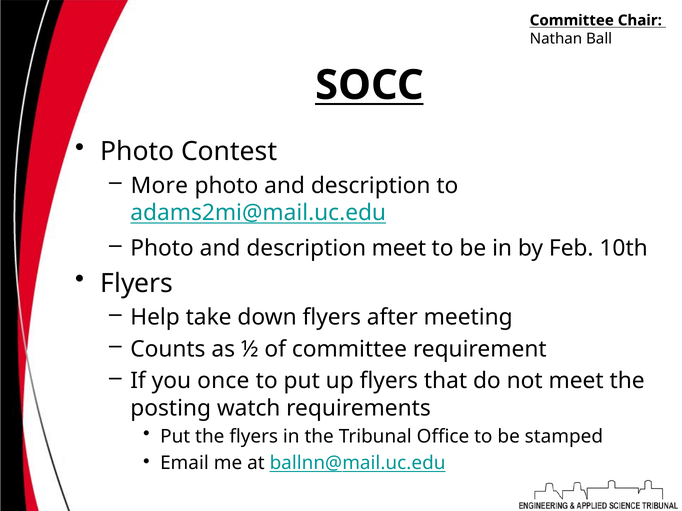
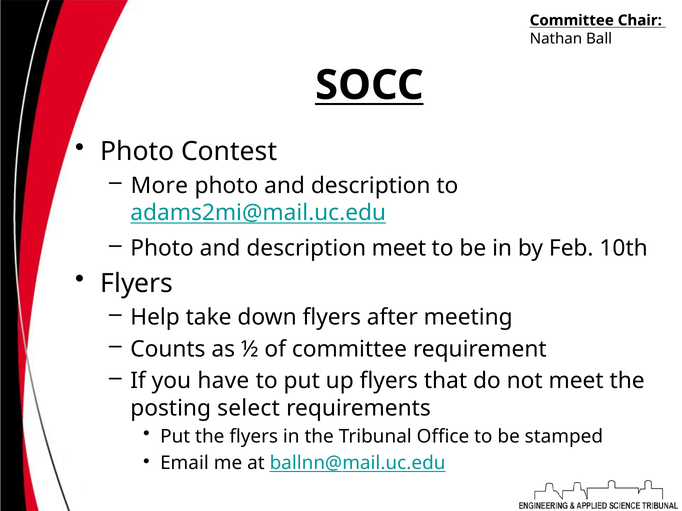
once: once -> have (223, 381)
watch: watch -> select (249, 408)
